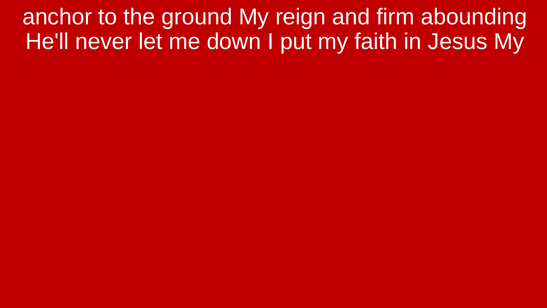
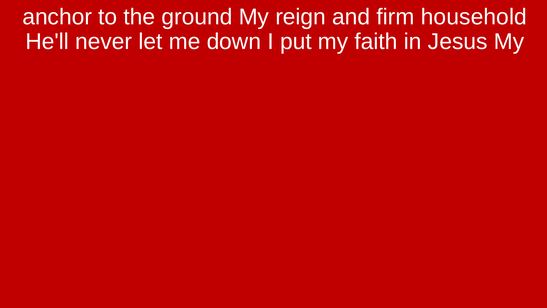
abounding: abounding -> household (474, 17)
